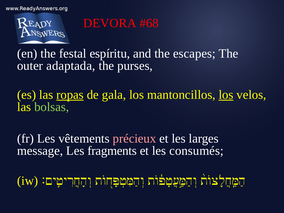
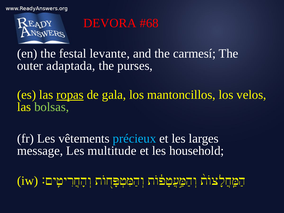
espíritu: espíritu -> levante (110, 54)
escapes: escapes -> carmesí (194, 54)
los underline: present -> none (226, 95)
précieux colour: pink -> light blue (134, 139)
fragments: fragments -> multitude (112, 151)
consumés: consumés -> household (197, 151)
